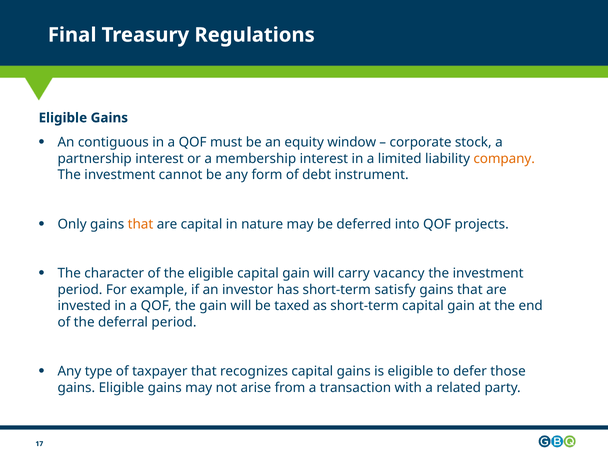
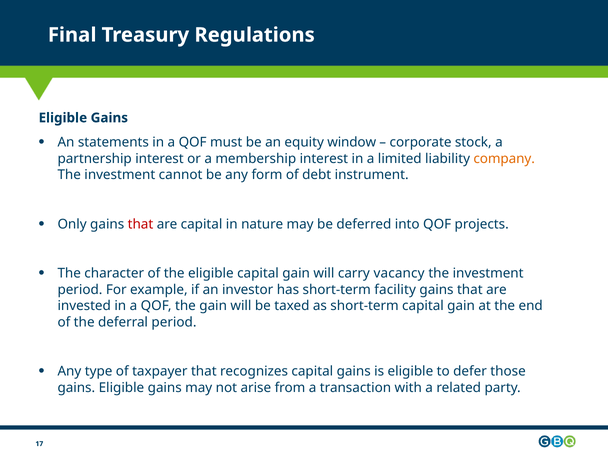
contiguous: contiguous -> statements (113, 142)
that colour: orange -> red (140, 224)
satisfy: satisfy -> facility (395, 290)
